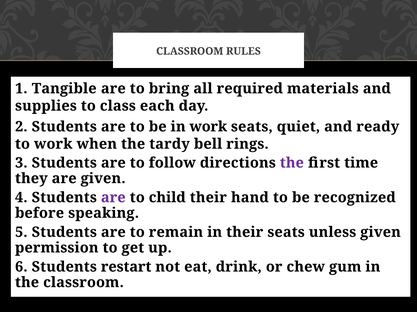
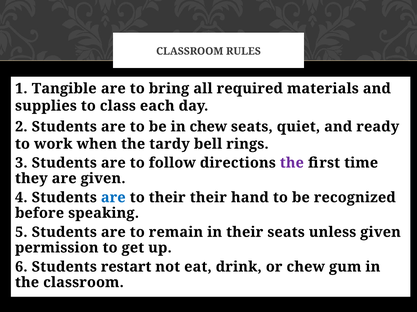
in work: work -> chew (208, 127)
are colour: purple -> blue (113, 198)
to child: child -> their (167, 198)
